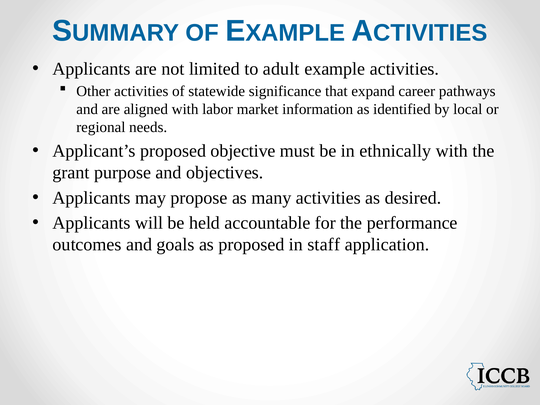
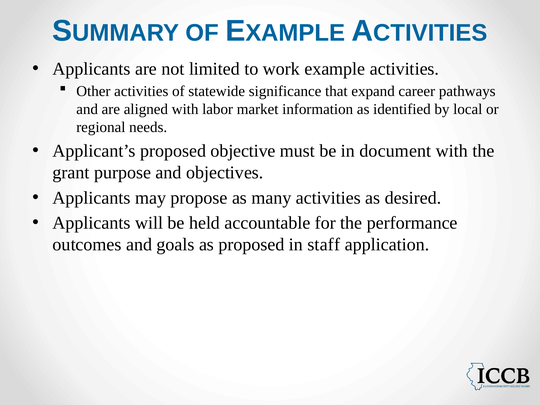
adult: adult -> work (281, 69)
ethnically: ethnically -> document (395, 151)
